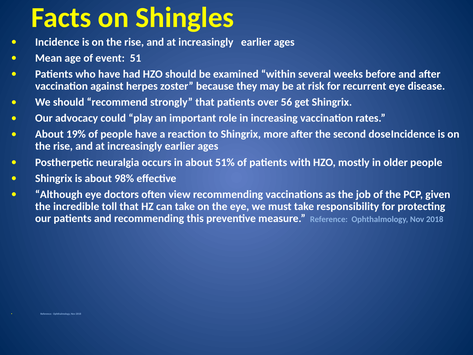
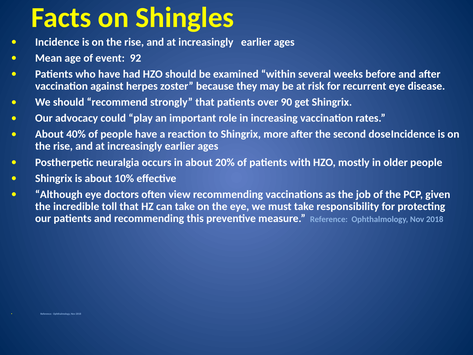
51: 51 -> 92 (136, 58)
56: 56 -> 90 (286, 102)
19%: 19% -> 40% (76, 134)
51%: 51% -> 20% (225, 162)
98%: 98% -> 10% (124, 178)
